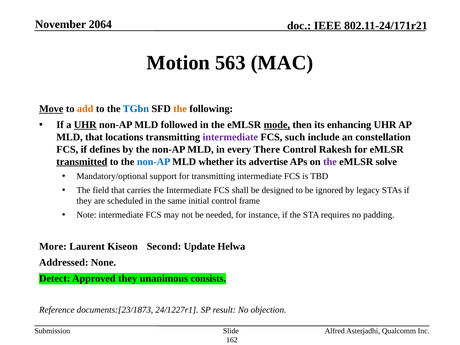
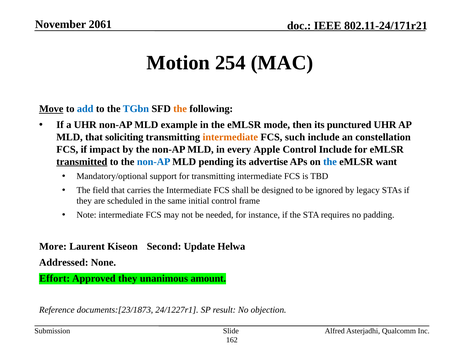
2064: 2064 -> 2061 (100, 24)
563: 563 -> 254 (230, 63)
add colour: orange -> blue (85, 109)
UHR underline: present -> none (85, 125)
followed: followed -> example (179, 125)
mode underline: present -> none (277, 125)
enhancing: enhancing -> punctured (349, 125)
locations: locations -> soliciting (124, 137)
intermediate colour: purple -> orange (230, 137)
defines: defines -> impact (105, 149)
There: There -> Apple (267, 149)
Control Rakesh: Rakesh -> Include (335, 149)
whether: whether -> pending (216, 162)
the colour: purple -> blue (330, 162)
solve: solve -> want (386, 162)
Detect: Detect -> Effort (55, 279)
consists: consists -> amount (208, 279)
